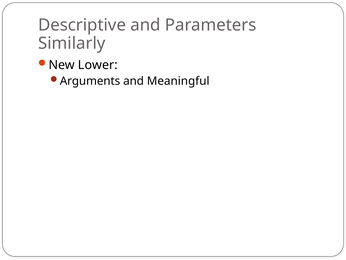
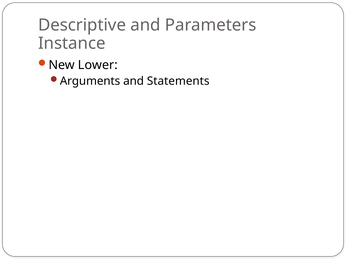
Similarly: Similarly -> Instance (72, 43)
Meaningful: Meaningful -> Statements (178, 81)
